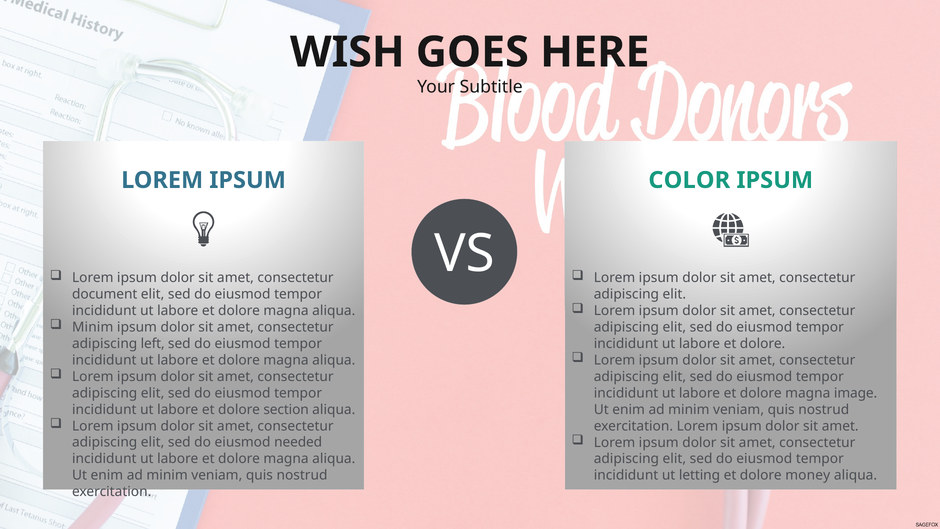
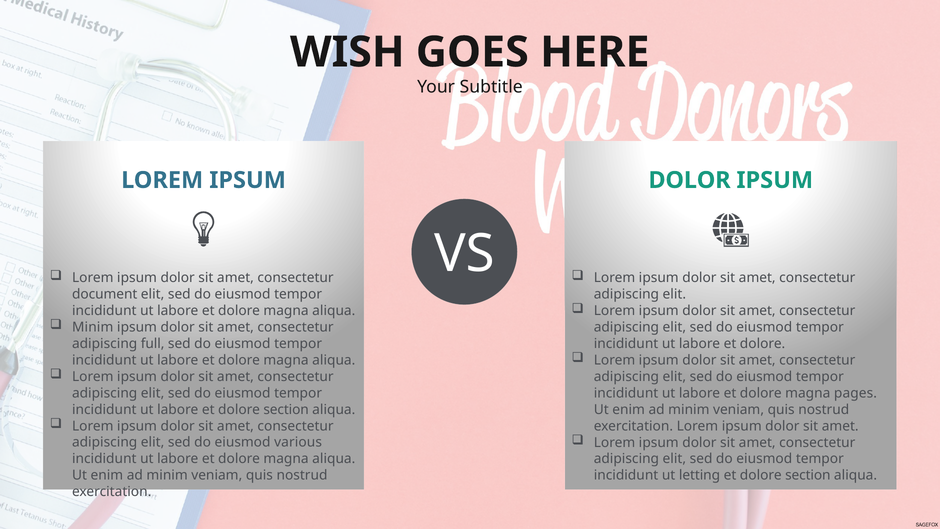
COLOR: COLOR -> DOLOR (689, 180)
left: left -> full (153, 344)
image: image -> pages (856, 393)
needed: needed -> various (298, 442)
money: money -> section (808, 475)
